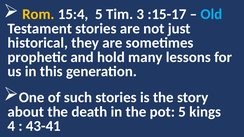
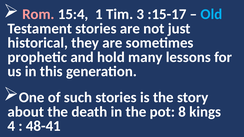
Rom colour: yellow -> pink (38, 14)
15:4 5: 5 -> 1 (99, 14)
pot 5: 5 -> 8 (182, 112)
43-41: 43-41 -> 48-41 (43, 126)
